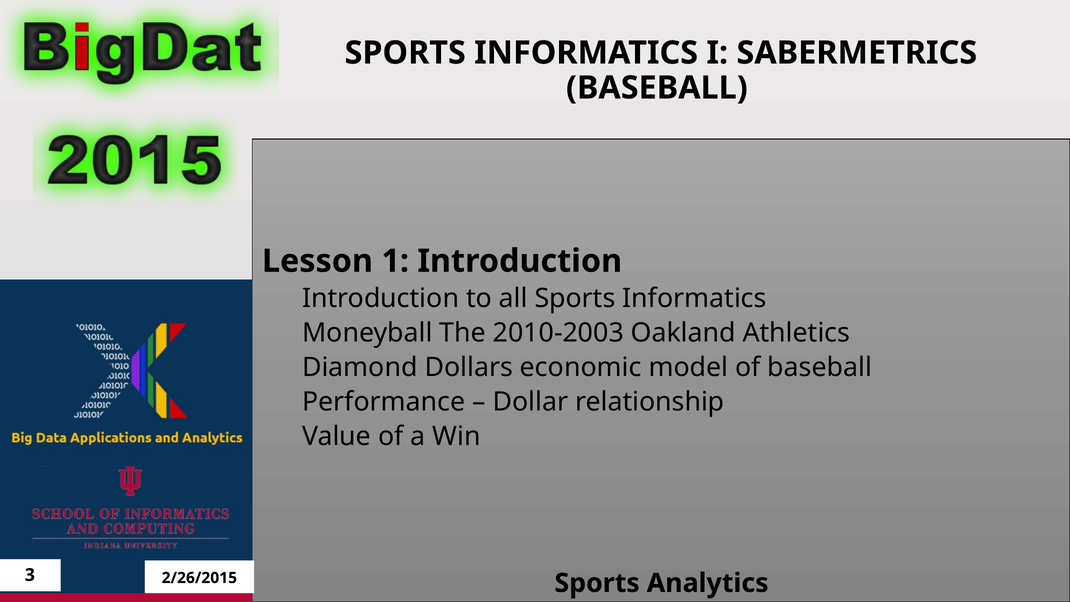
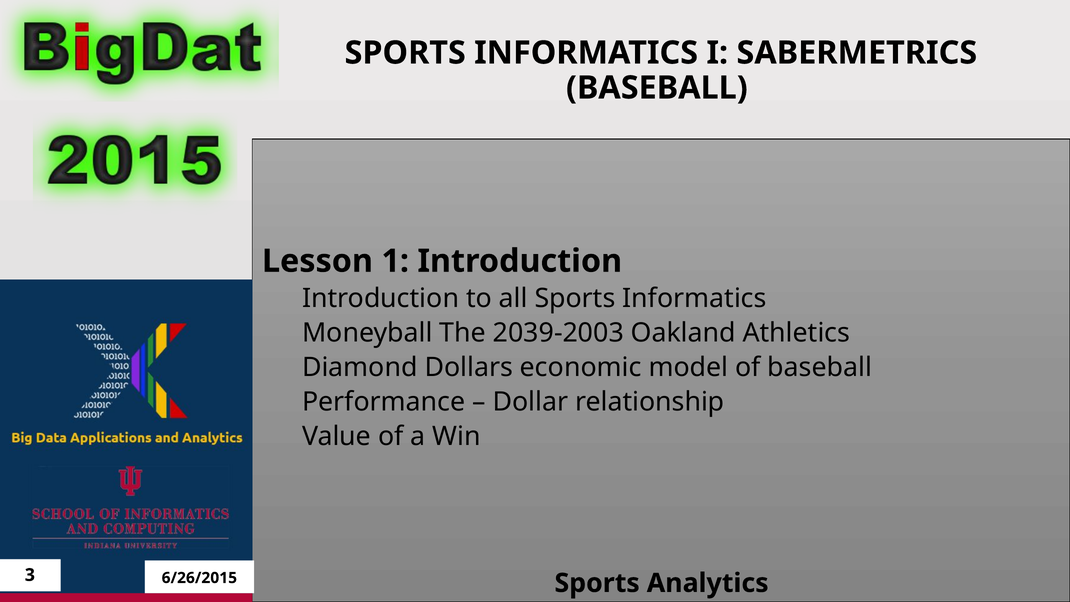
2010-2003: 2010-2003 -> 2039-2003 (558, 333)
2/26/2015: 2/26/2015 -> 6/26/2015 (199, 578)
